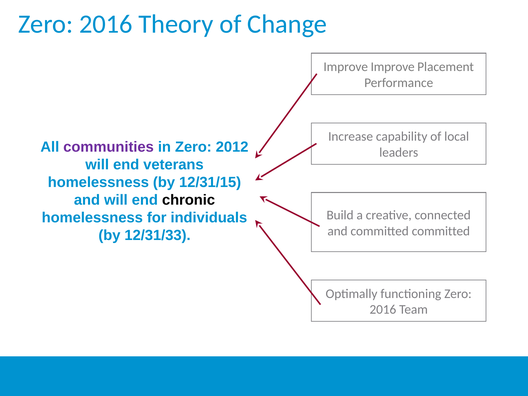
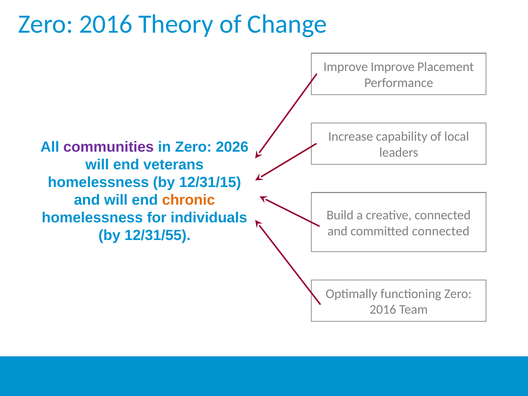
2012: 2012 -> 2026 (232, 147)
chronic colour: black -> orange (189, 200)
committed committed: committed -> connected (441, 231)
12/31/33: 12/31/33 -> 12/31/55 (158, 235)
